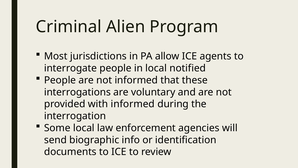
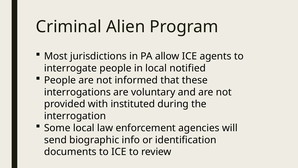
with informed: informed -> instituted (133, 104)
